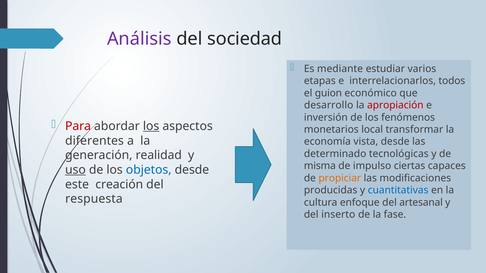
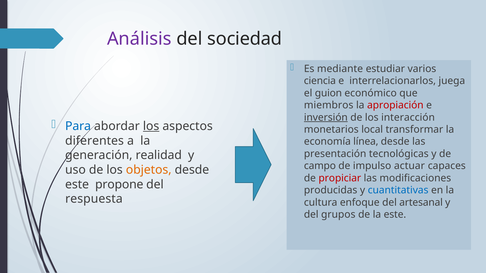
etapas: etapas -> ciencia (320, 81)
todos: todos -> juega (452, 81)
desarrollo: desarrollo -> miembros (329, 105)
inversión underline: none -> present (326, 118)
fenómenos: fenómenos -> interacción (408, 118)
Para colour: red -> blue (78, 126)
vista: vista -> línea (366, 142)
determinado: determinado -> presentación (335, 154)
misma: misma -> campo (320, 166)
ciertas: ciertas -> actuar (409, 166)
uso underline: present -> none (75, 170)
objetos colour: blue -> orange (149, 170)
propiciar colour: orange -> red (340, 178)
creación: creación -> propone (119, 185)
inserto: inserto -> grupos (338, 215)
la fase: fase -> este (395, 215)
